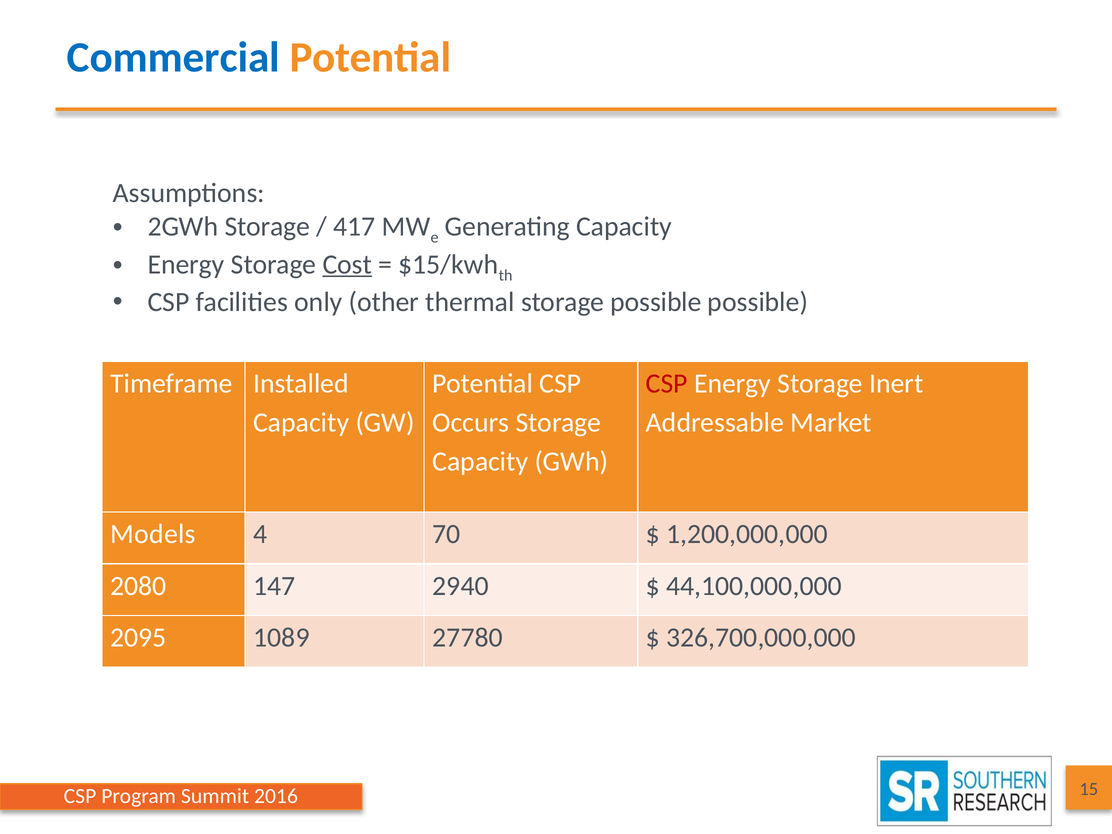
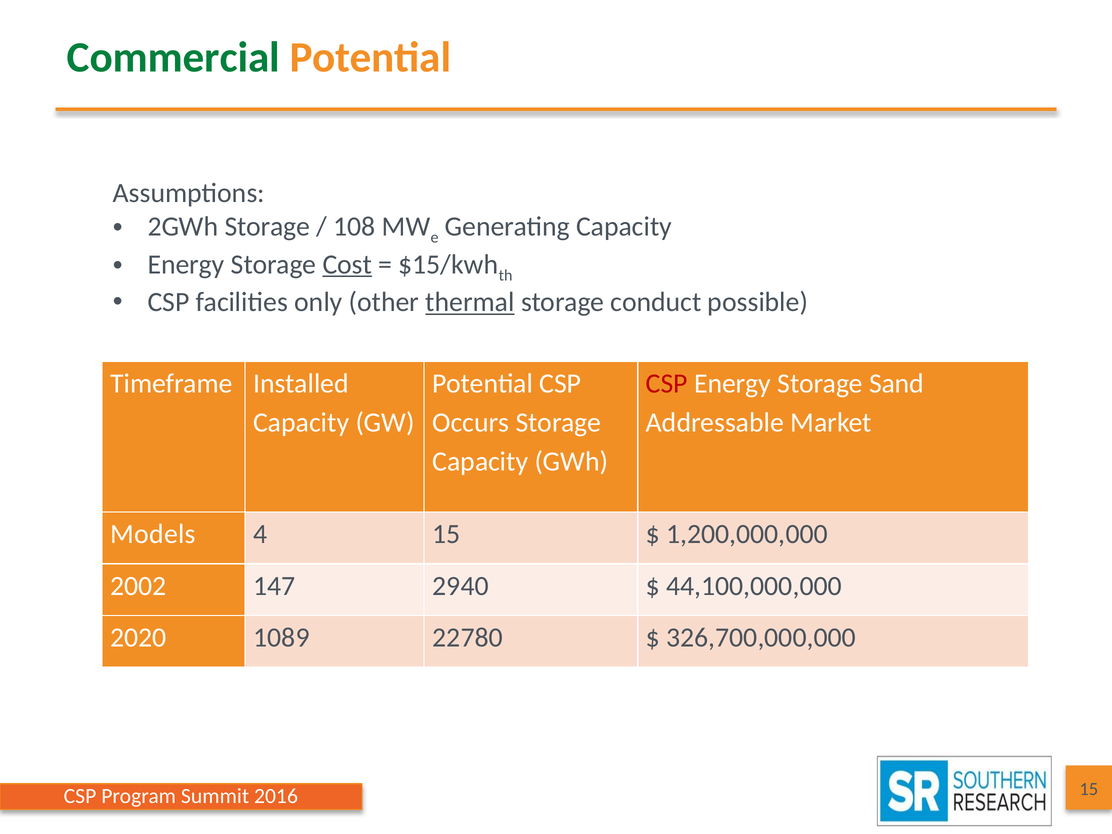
Commercial colour: blue -> green (173, 57)
417: 417 -> 108 (354, 226)
thermal underline: none -> present (470, 302)
storage possible: possible -> conduct (656, 302)
Inert: Inert -> Sand (896, 384)
4 70: 70 -> 15 (446, 534)
2080: 2080 -> 2002 (138, 586)
2095: 2095 -> 2020 (138, 638)
27780: 27780 -> 22780 (468, 638)
